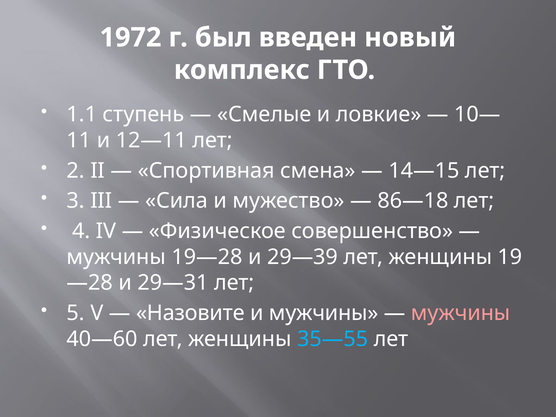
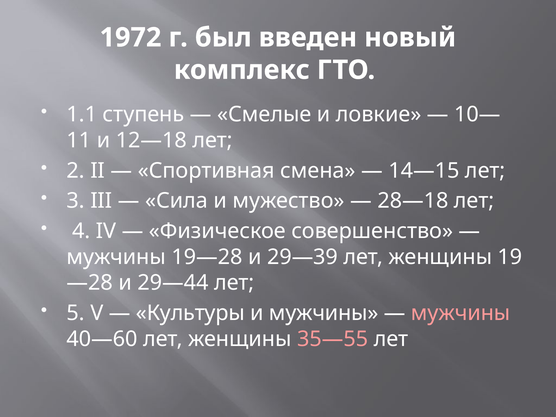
12—11: 12—11 -> 12—18 (151, 140)
86—18: 86—18 -> 28—18 (413, 201)
29—31: 29—31 -> 29—44 (173, 283)
Назовите: Назовите -> Культуры (190, 313)
35—55 colour: light blue -> pink (333, 339)
